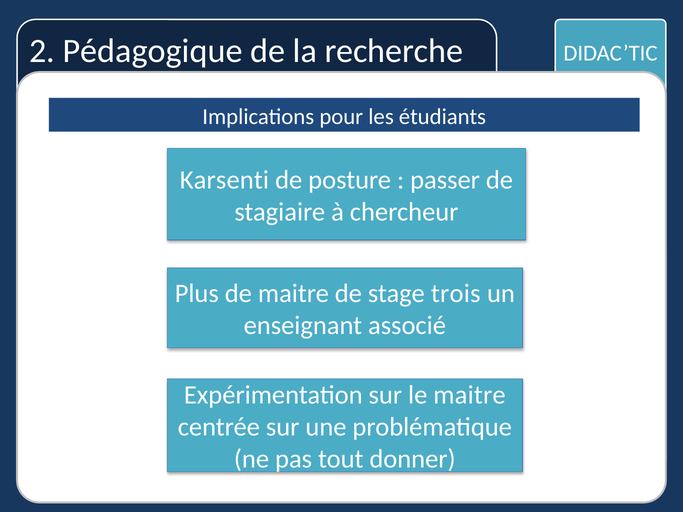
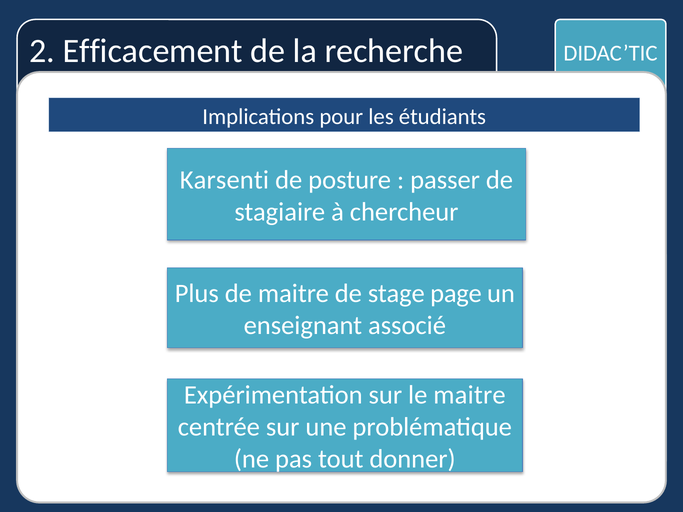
Pédagogique: Pédagogique -> Efficacement (153, 51)
trois: trois -> page (456, 294)
